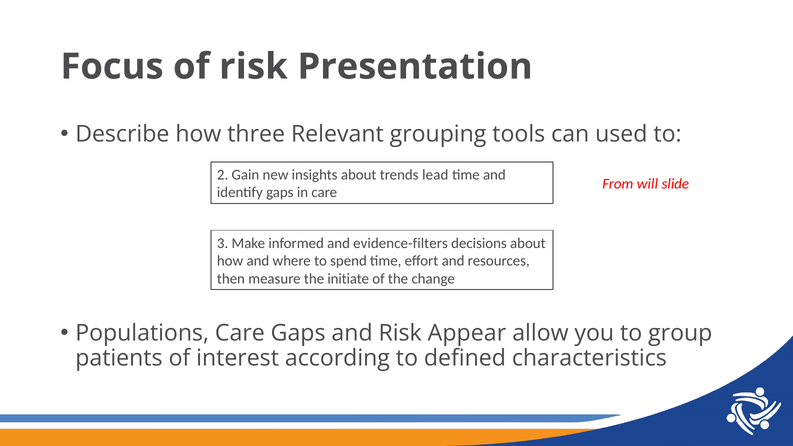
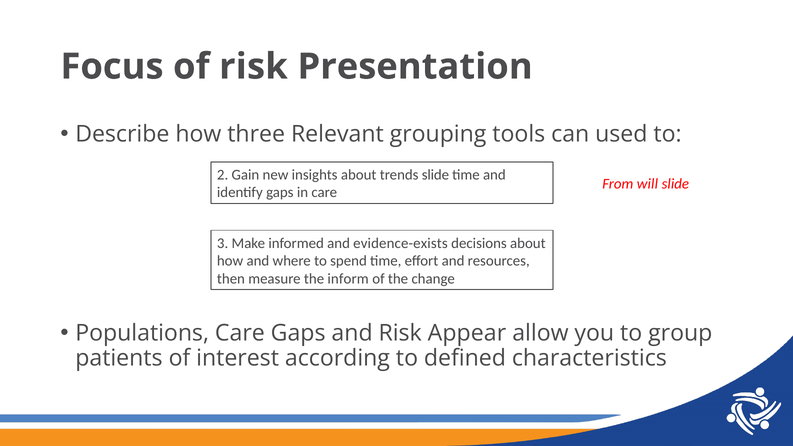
trends lead: lead -> slide (435, 175)
evidence-filters: evidence-filters -> evidence-exists (400, 243)
initiate: initiate -> inform (348, 279)
